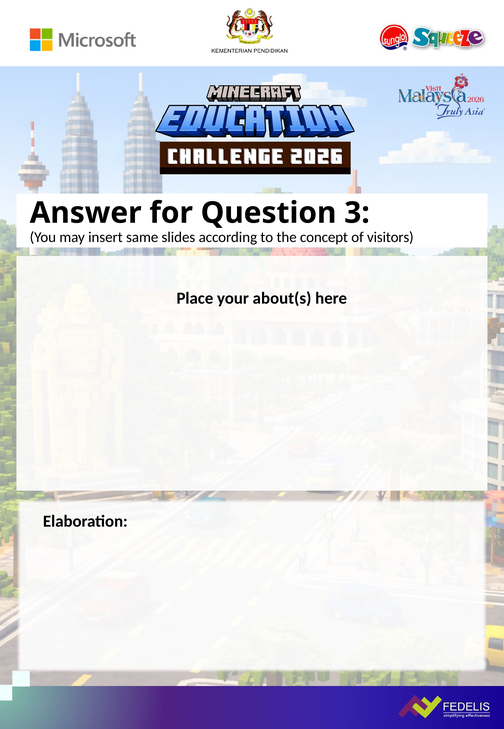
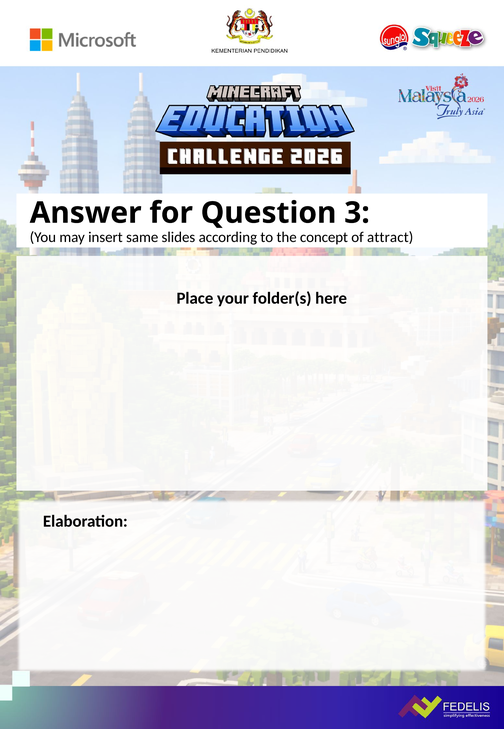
visitors: visitors -> attract (390, 237)
about(s: about(s -> folder(s (282, 298)
